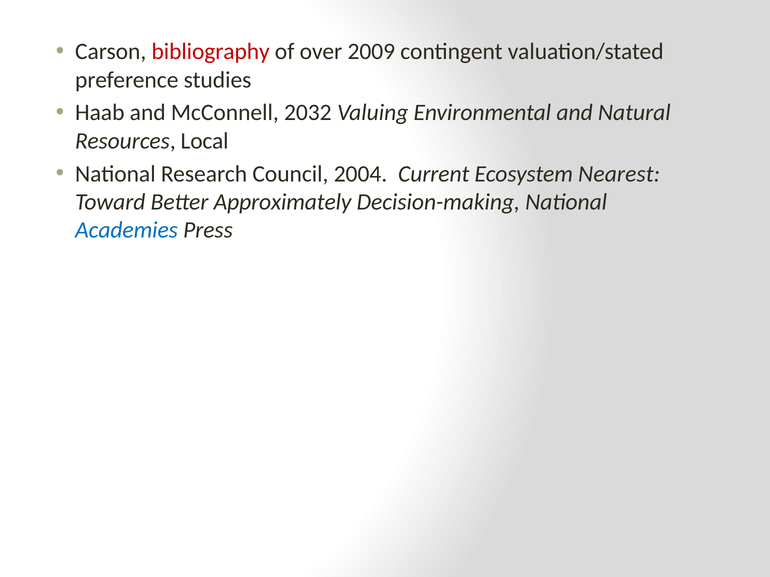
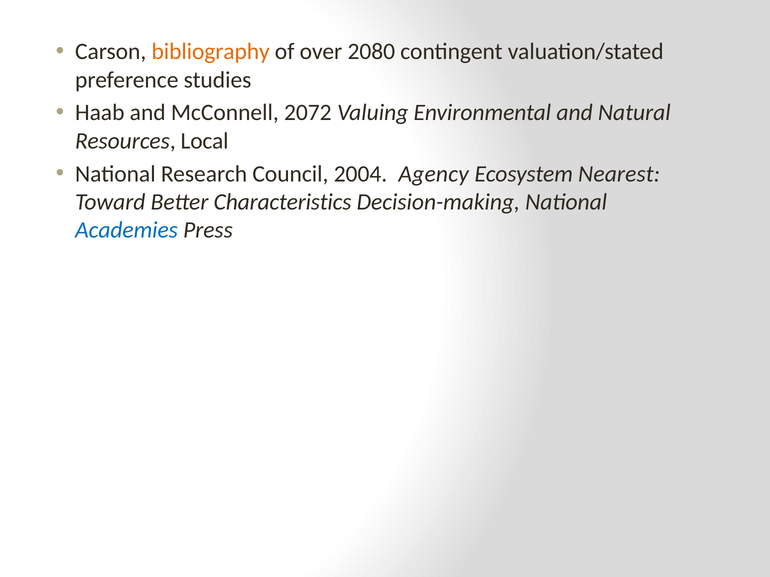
bibliography colour: red -> orange (211, 52)
2009: 2009 -> 2080 (371, 52)
2032: 2032 -> 2072 (308, 113)
Current: Current -> Agency (434, 174)
Approximately: Approximately -> Characteristics (283, 202)
